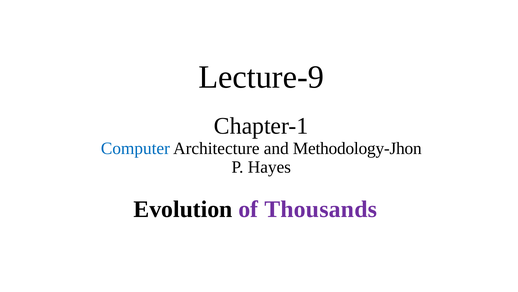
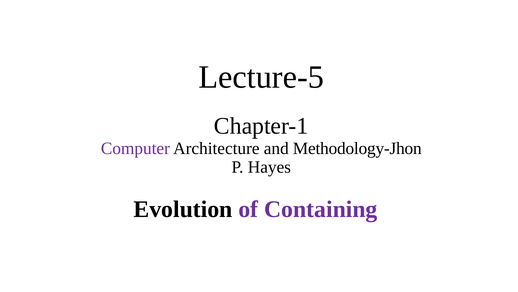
Lecture-9: Lecture-9 -> Lecture-5 (261, 77)
Computer colour: blue -> purple (135, 148)
Thousands: Thousands -> Containing (321, 209)
